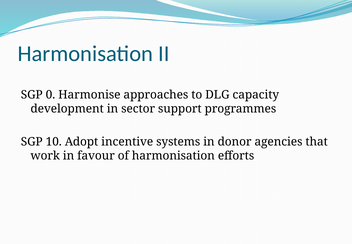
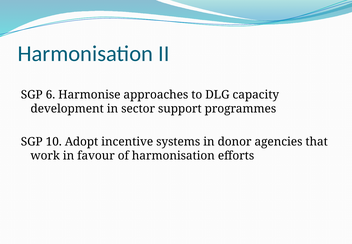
0: 0 -> 6 (50, 95)
